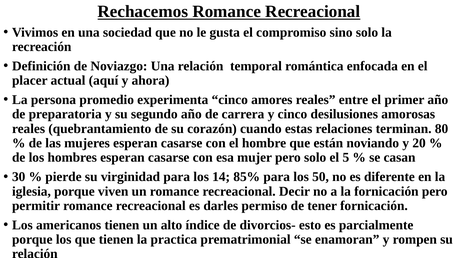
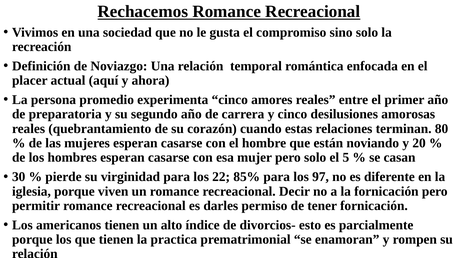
14: 14 -> 22 (221, 177)
50: 50 -> 97 (321, 177)
